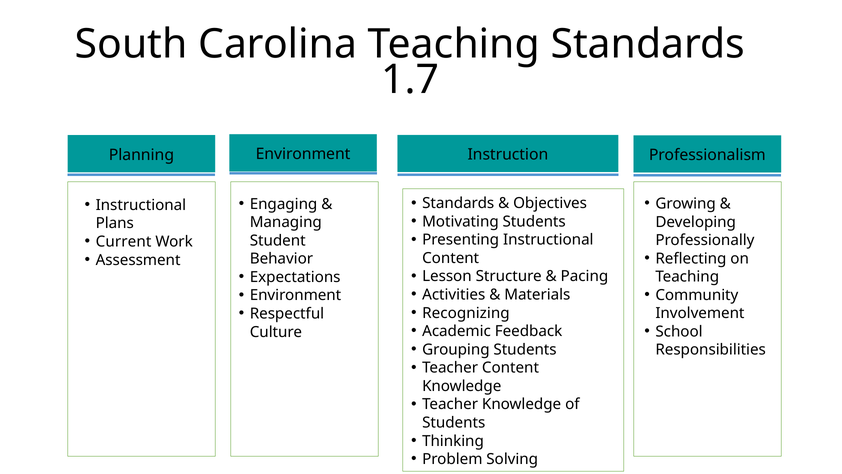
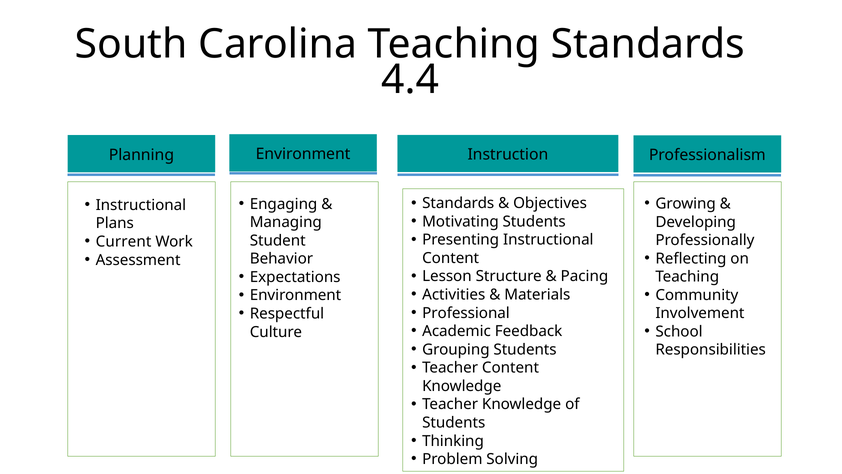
1.7: 1.7 -> 4.4 (410, 80)
Recognizing: Recognizing -> Professional (466, 313)
